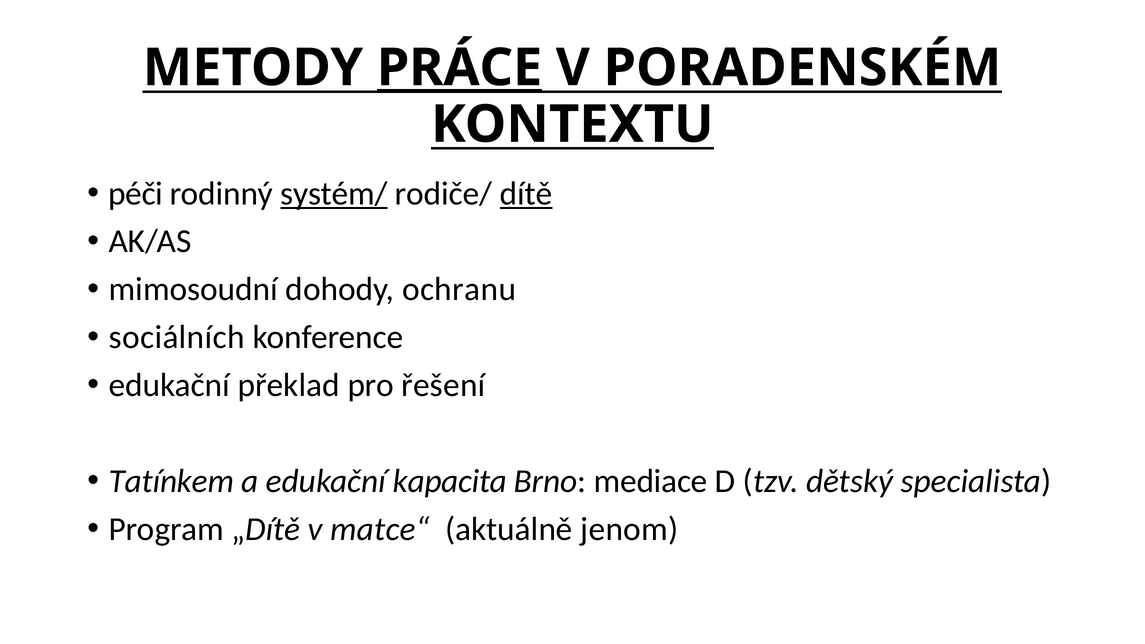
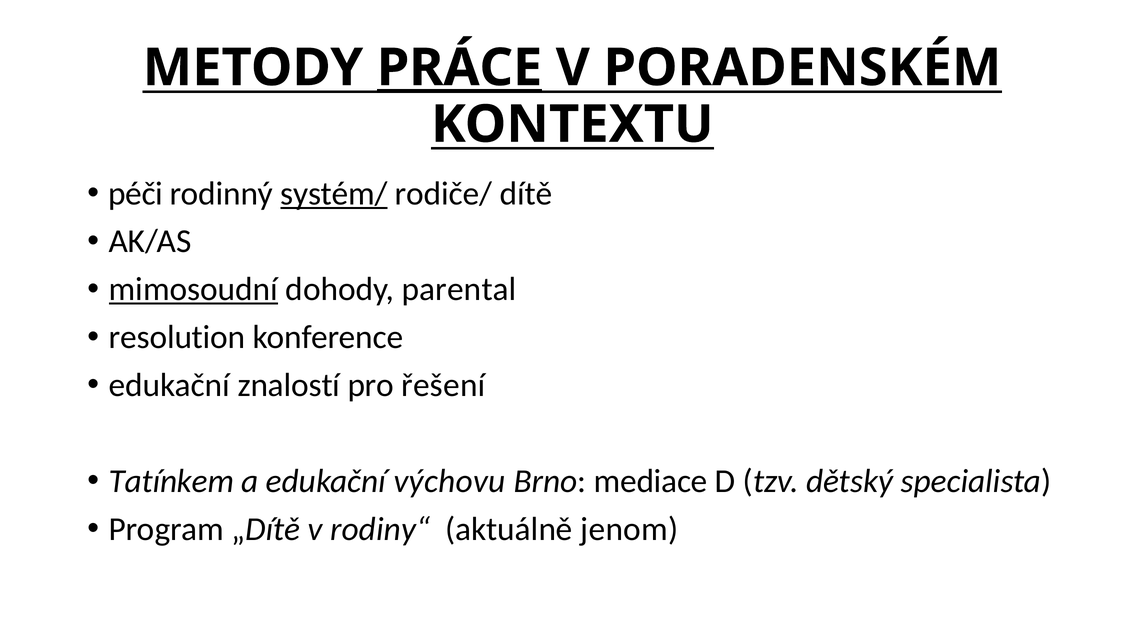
dítě underline: present -> none (526, 194)
mimosoudní underline: none -> present (193, 289)
ochranu: ochranu -> parental (459, 289)
sociálních: sociálních -> resolution (177, 337)
překlad: překlad -> znalostí (289, 385)
kapacita: kapacita -> výchovu (450, 481)
matce“: matce“ -> rodiny“ (380, 529)
